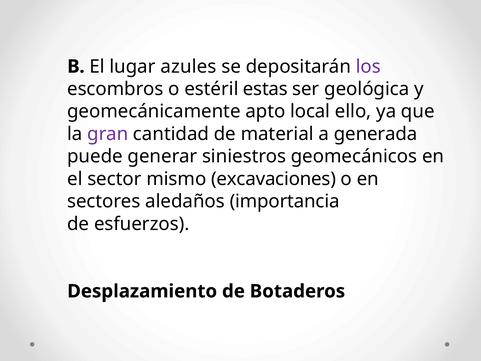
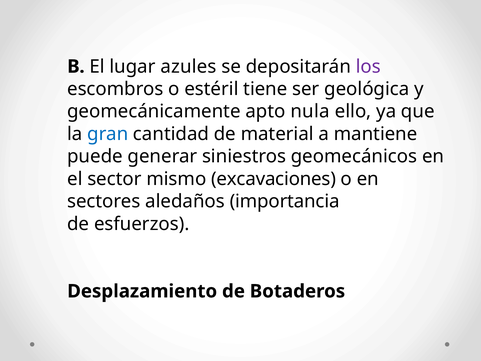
estas: estas -> tiene (265, 89)
local: local -> nula (310, 111)
gran colour: purple -> blue (108, 134)
generada: generada -> mantiene (376, 134)
